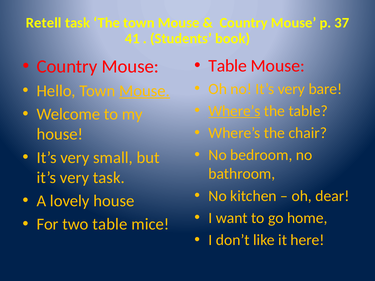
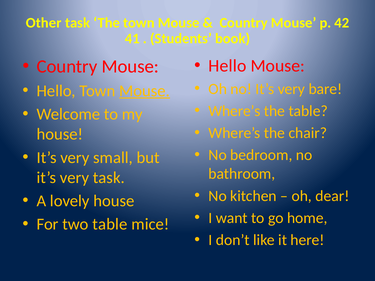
Retell: Retell -> Other (44, 23)
37: 37 -> 42 (342, 23)
Table: Table -> Hello (227, 66)
Where’s underline: present -> none (234, 111)
